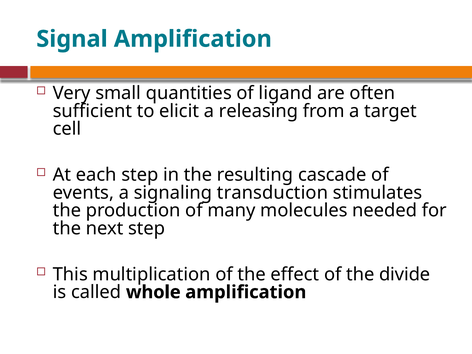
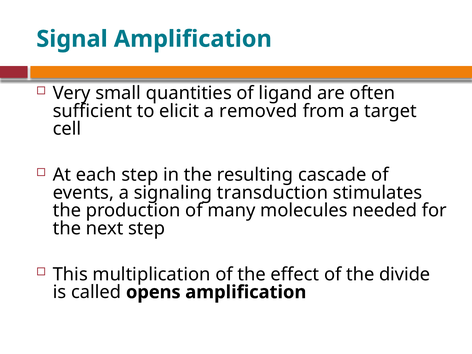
releasing: releasing -> removed (258, 111)
whole: whole -> opens (153, 292)
